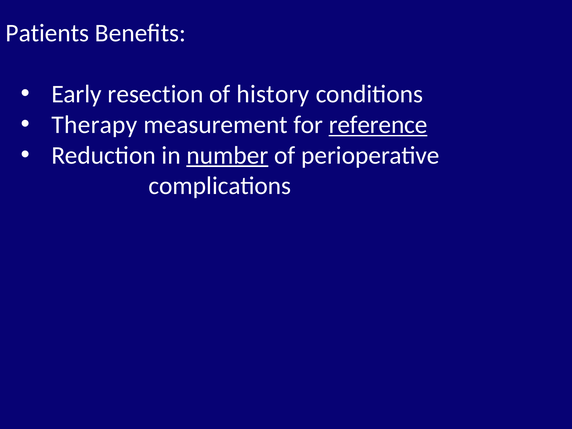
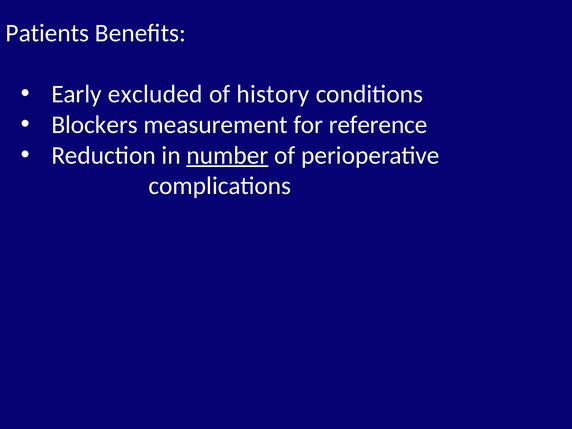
resection: resection -> excluded (155, 94)
Therapy: Therapy -> Blockers (95, 125)
reference underline: present -> none (378, 125)
